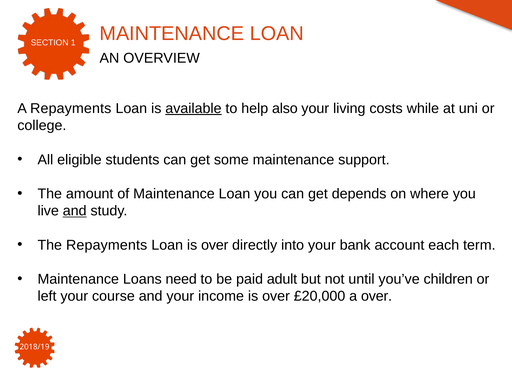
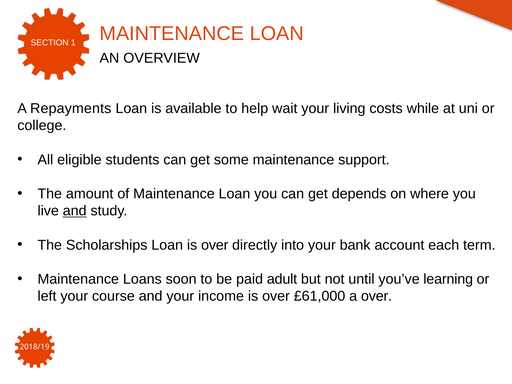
available underline: present -> none (193, 108)
also: also -> wait (285, 108)
The Repayments: Repayments -> Scholarships (107, 245)
need: need -> soon (181, 279)
children: children -> learning (448, 279)
£20,000: £20,000 -> £61,000 (320, 296)
